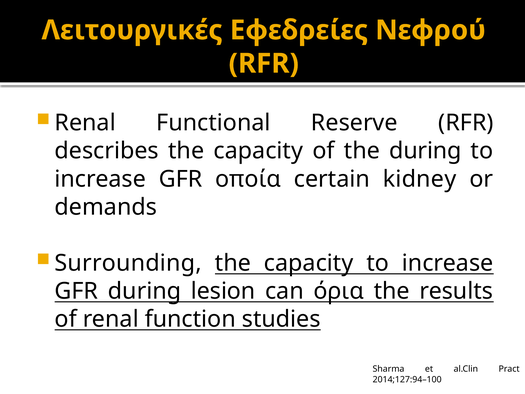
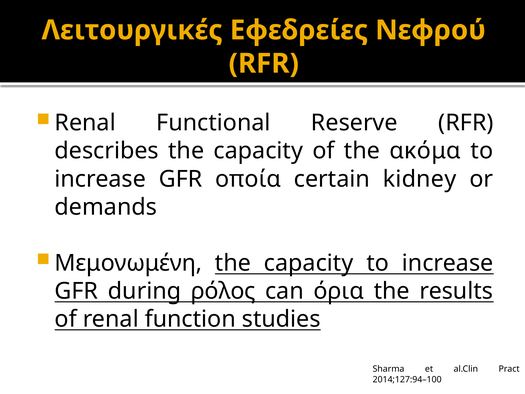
the during: during -> ακόμα (425, 151)
Surrounding: Surrounding -> Μεμονωμένη (128, 263)
lesion: lesion -> ρόλος (223, 291)
